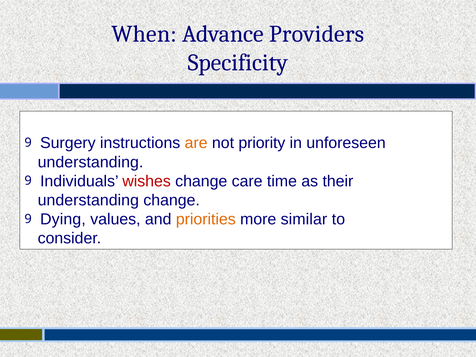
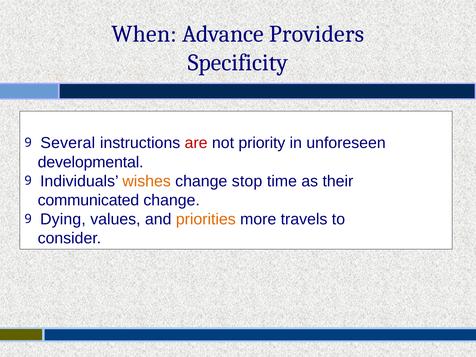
Surgery: Surgery -> Several (68, 143)
are colour: orange -> red (196, 143)
understanding: understanding -> developmental (91, 162)
wishes colour: red -> orange (147, 181)
care: care -> stop (247, 181)
understanding: understanding -> communicated (88, 200)
similar: similar -> travels (304, 219)
